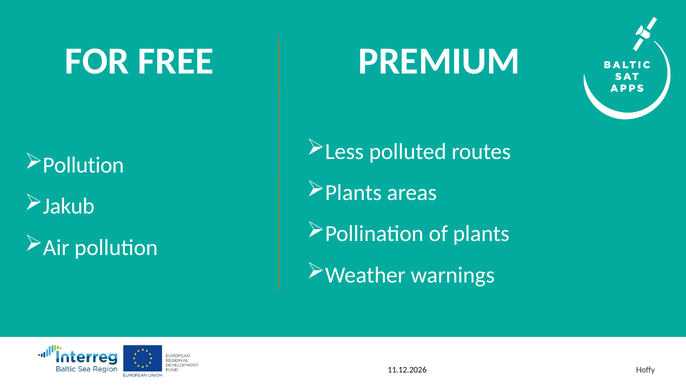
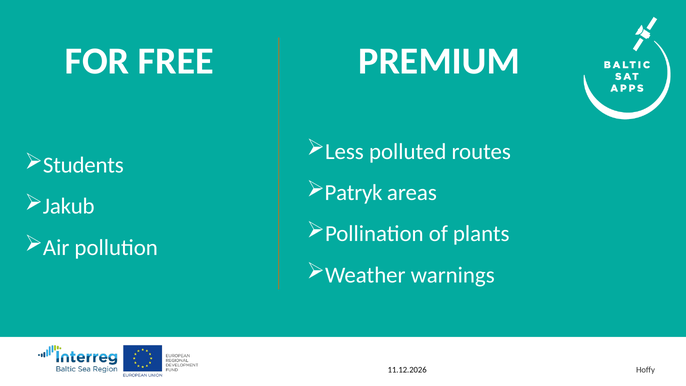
Pollution: Pollution -> Students (83, 165)
Plants: Plants -> Patryk (354, 193)
